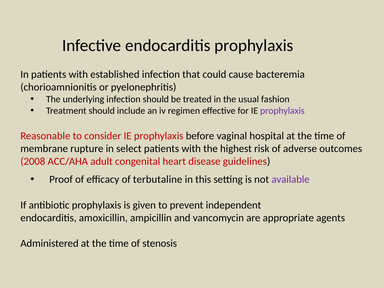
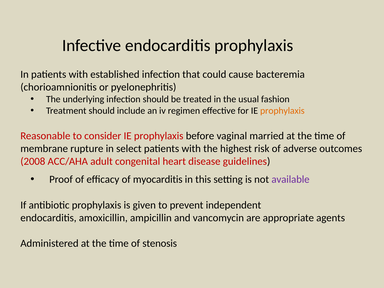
prophylaxis colour: purple -> orange (282, 111)
hospital: hospital -> married (267, 136)
terbutaline: terbutaline -> myocarditis (158, 179)
